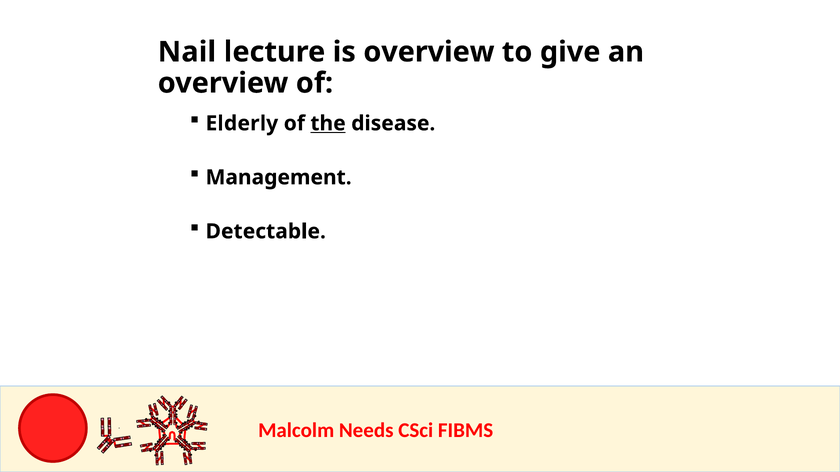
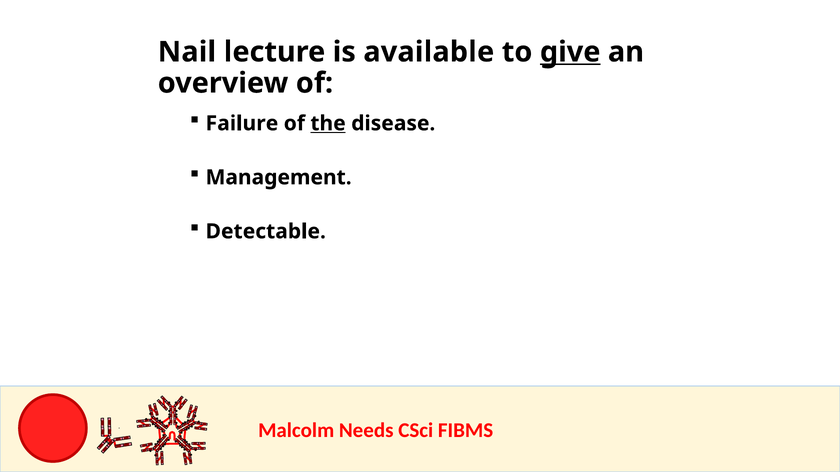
is overview: overview -> available (429, 52)
give underline: none -> present (570, 52)
Elderly: Elderly -> Failure (242, 124)
